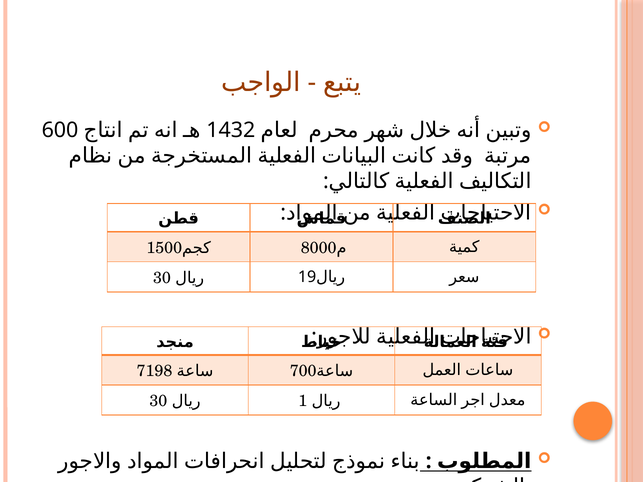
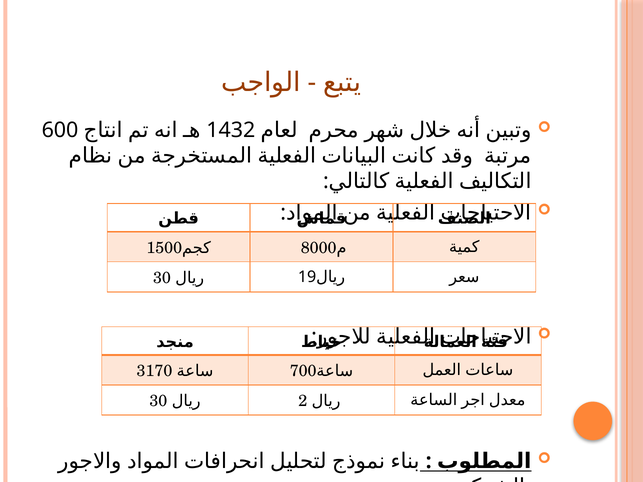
7198: 7198 -> 3170 (154, 371)
1: 1 -> 2 (303, 401)
